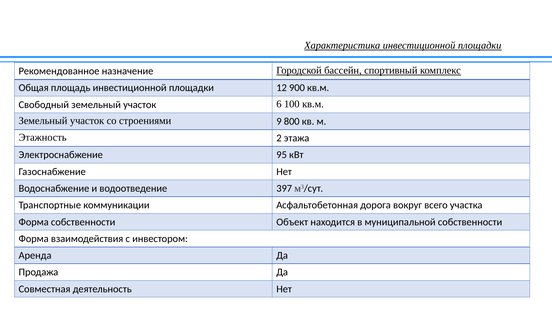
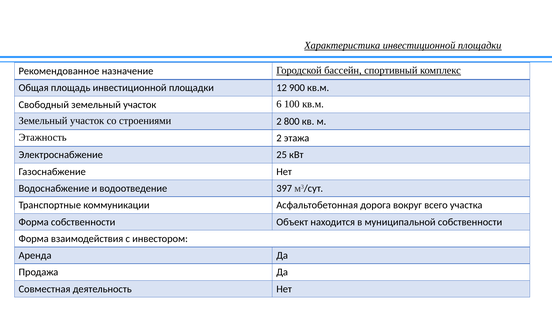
строениями 9: 9 -> 2 (279, 122)
95: 95 -> 25 (282, 155)
